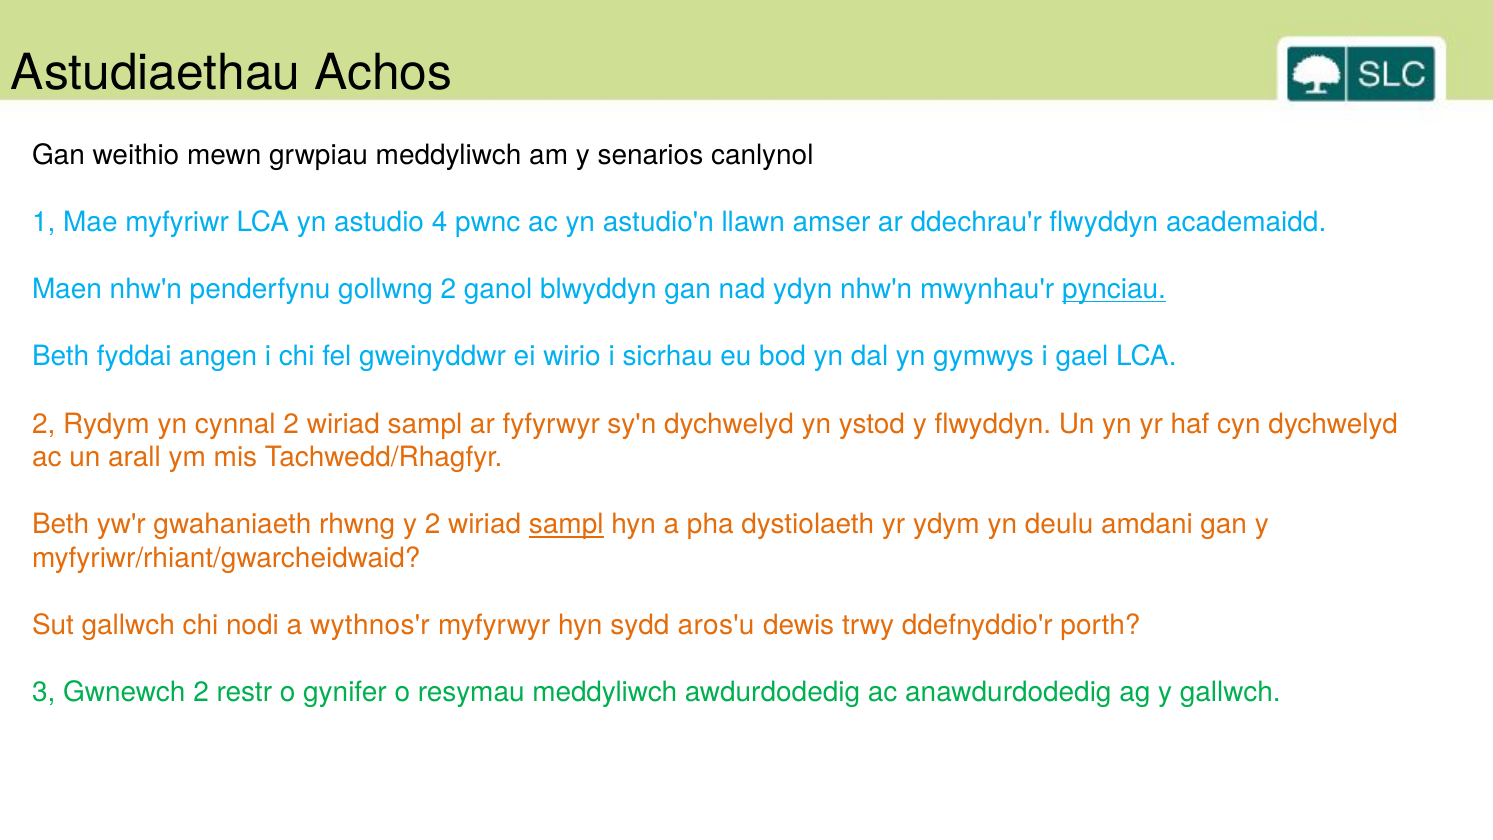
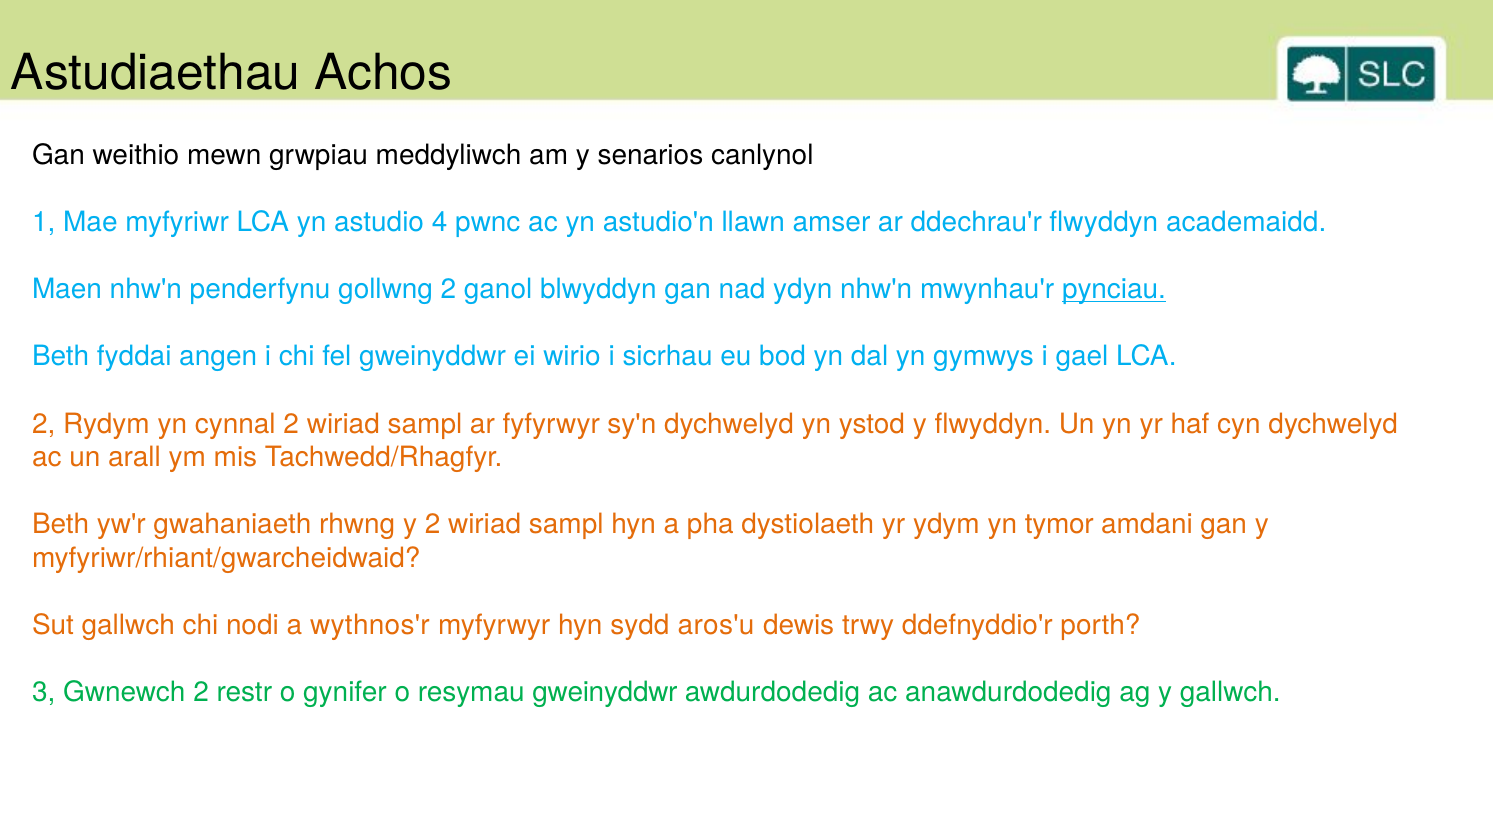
sampl underline: present -> none (566, 525)
deulu: deulu -> tymor (1059, 525)
resymau meddyliwch: meddyliwch -> gweinyddwr (605, 693)
